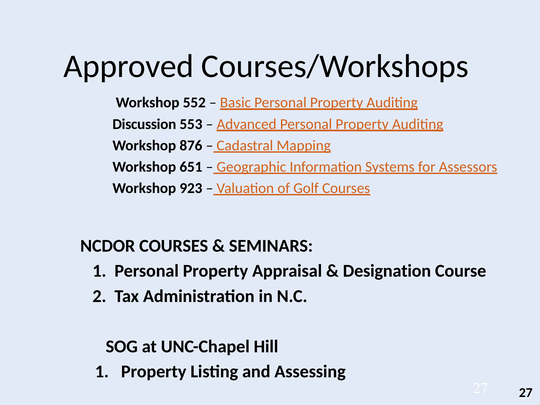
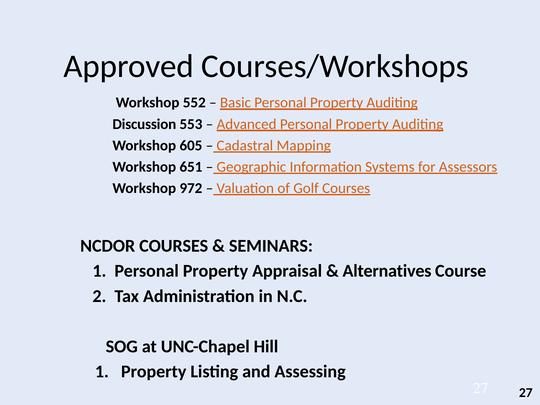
876: 876 -> 605 (191, 145)
923: 923 -> 972 (191, 188)
Designation: Designation -> Alternatives (387, 271)
